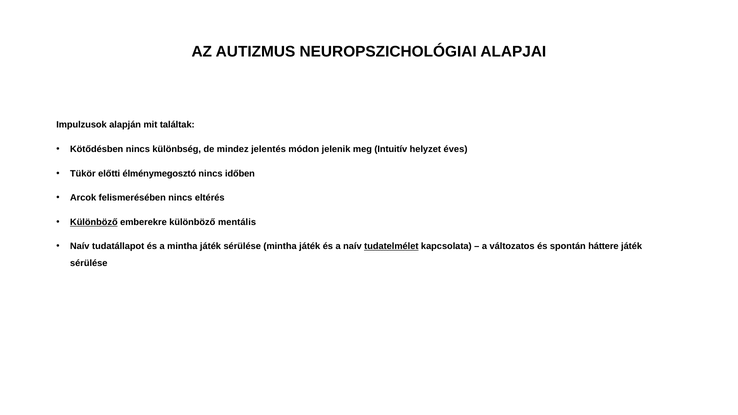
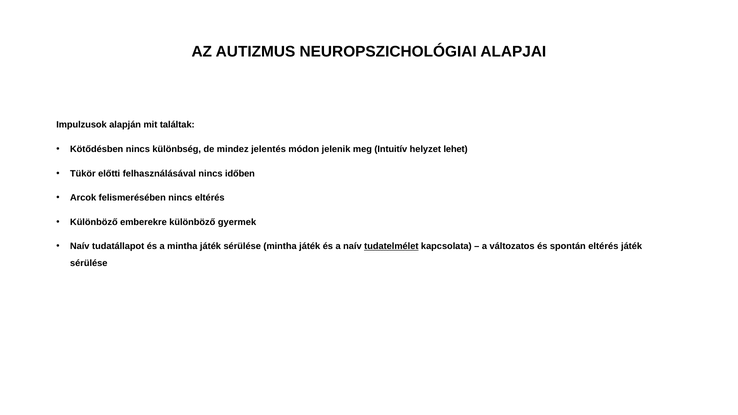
éves: éves -> lehet (456, 149)
élménymegosztó: élménymegosztó -> felhasználásával (159, 174)
Különböző underline: present -> none (94, 222)
mentális: mentális -> gyermek (237, 222)
spontán háttere: háttere -> eltérés (603, 246)
